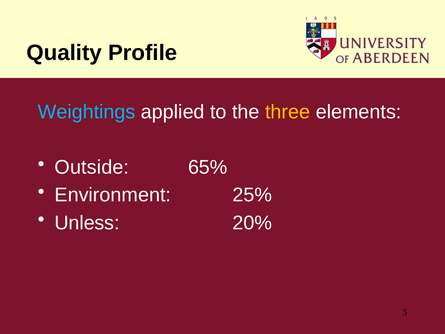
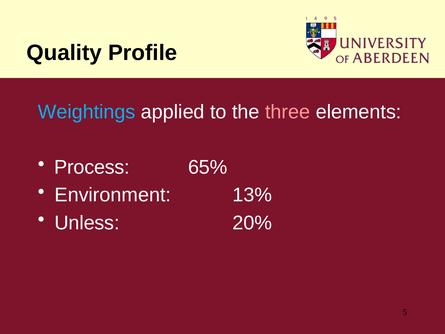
three colour: yellow -> pink (288, 112)
Outside: Outside -> Process (92, 167)
25%: 25% -> 13% (252, 195)
